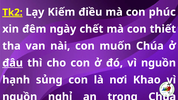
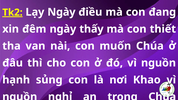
Lạy Kiếm: Kiếm -> Ngày (61, 12)
phúc: phúc -> đang (162, 12)
chết: chết -> thấy (91, 29)
đâu underline: present -> none (13, 63)
